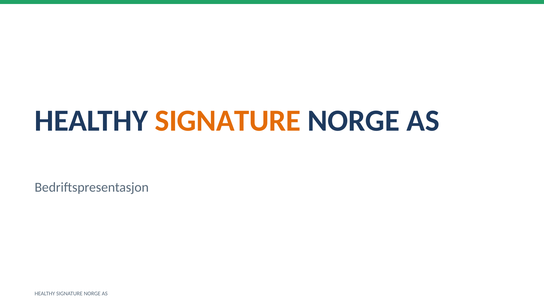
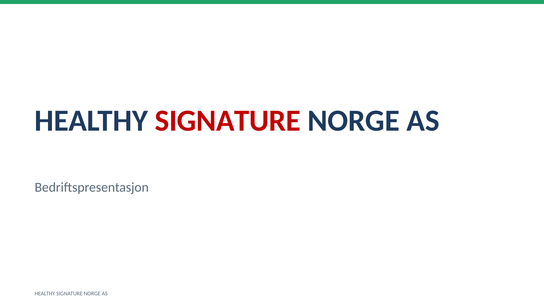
SIGNATURE colour: orange -> red (228, 121)
